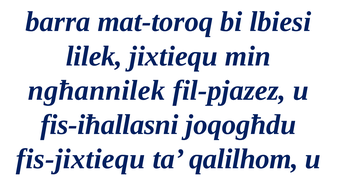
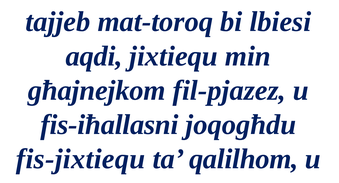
barra: barra -> tajjeb (58, 22)
lilek: lilek -> aqdi (94, 56)
ngħannilek: ngħannilek -> għajnejkom (97, 90)
